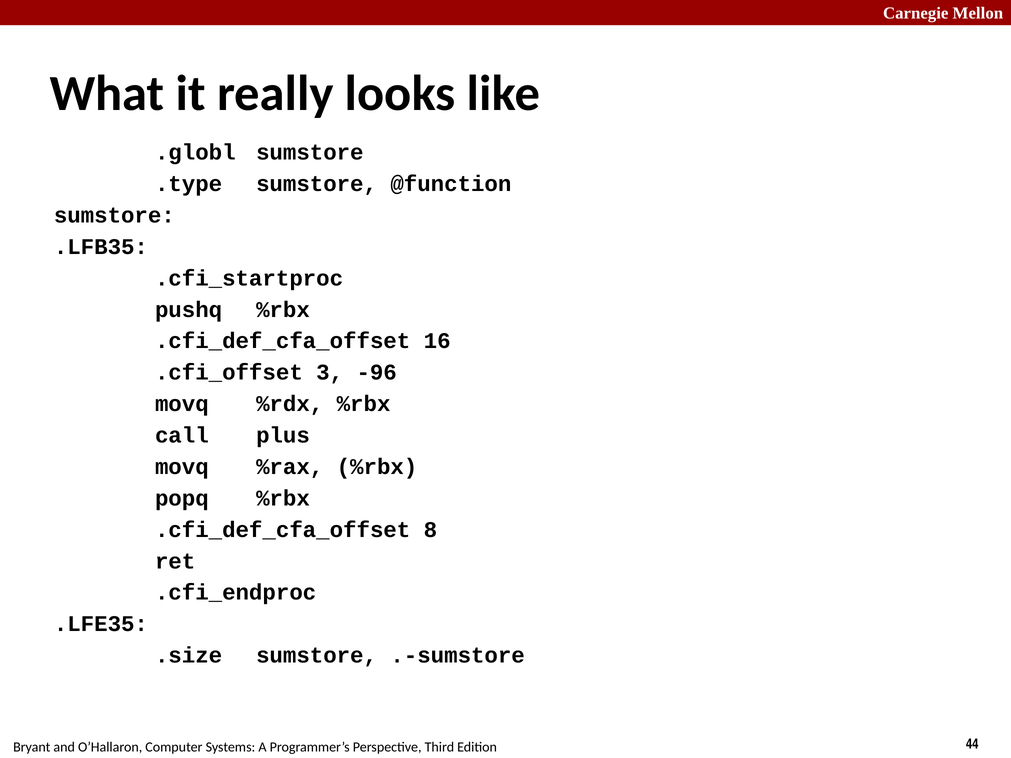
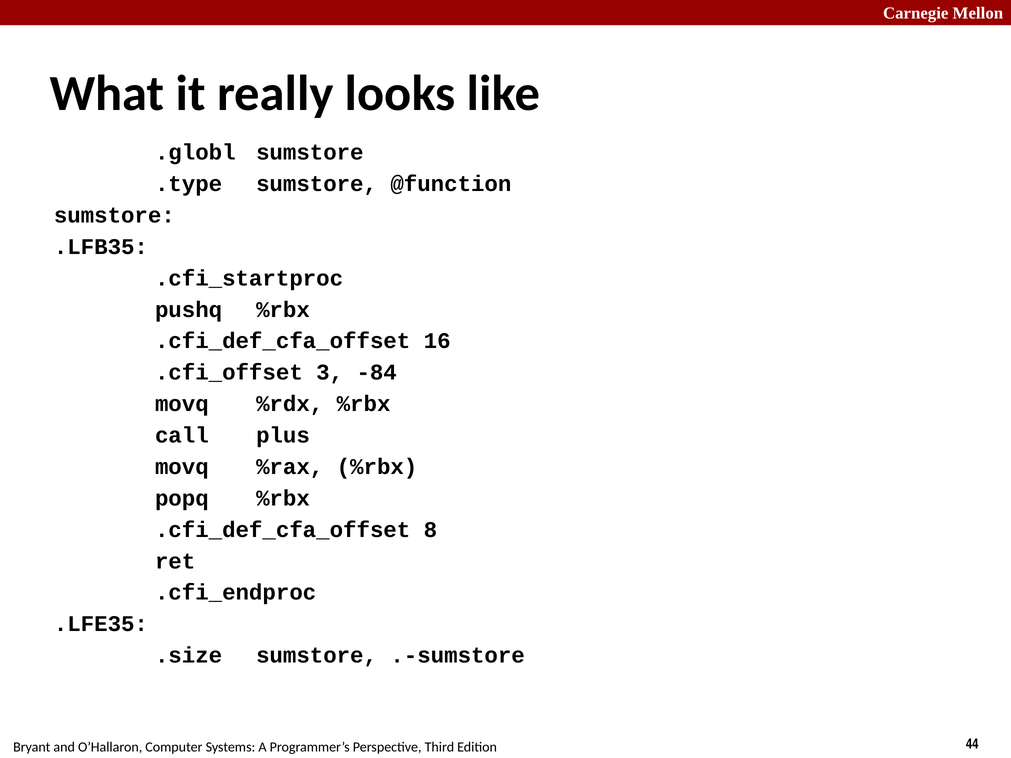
-96: -96 -> -84 (377, 373)
